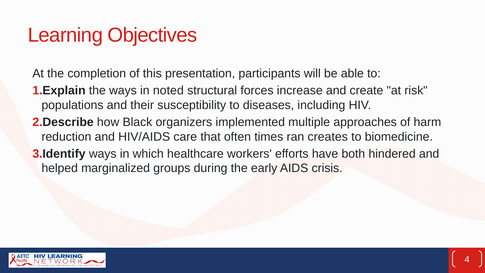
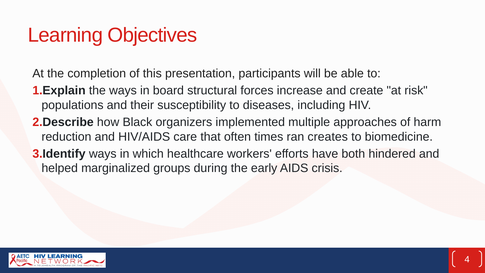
noted: noted -> board (168, 91)
